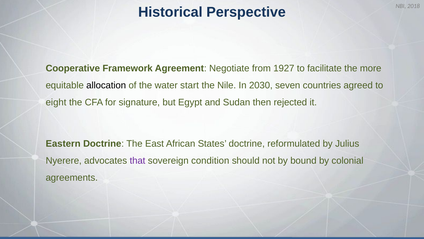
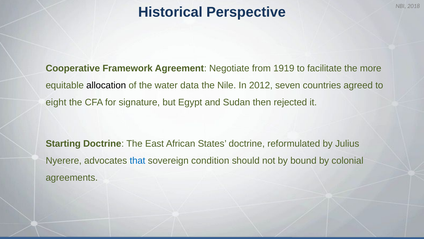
1927: 1927 -> 1919 (284, 68)
start: start -> data (190, 85)
2030: 2030 -> 2012 (261, 85)
Eastern: Eastern -> Starting (63, 143)
that colour: purple -> blue (138, 160)
